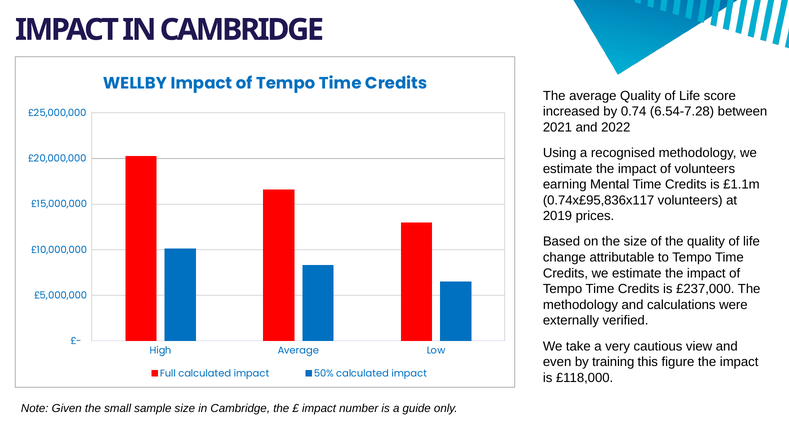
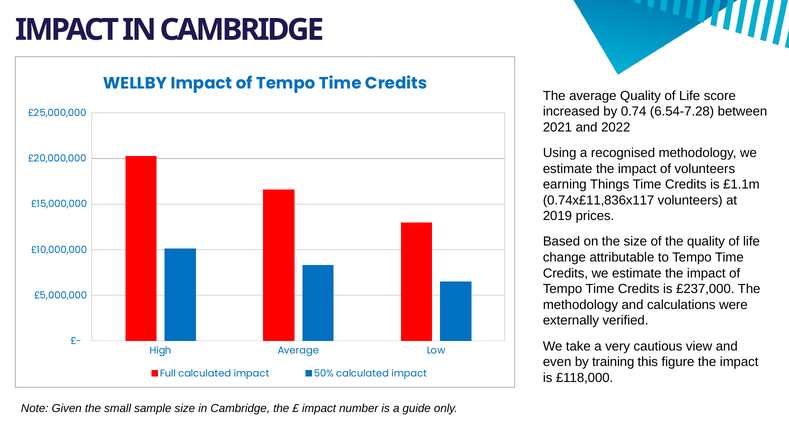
Mental: Mental -> Things (610, 184)
0.74x£95,836x117: 0.74x£95,836x117 -> 0.74x£11,836x117 (599, 200)
